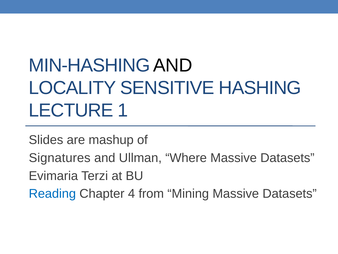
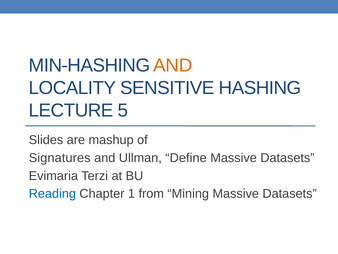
AND colour: black -> orange (173, 65)
1: 1 -> 5 (123, 110)
Where: Where -> Define (186, 158)
4: 4 -> 1 (132, 193)
